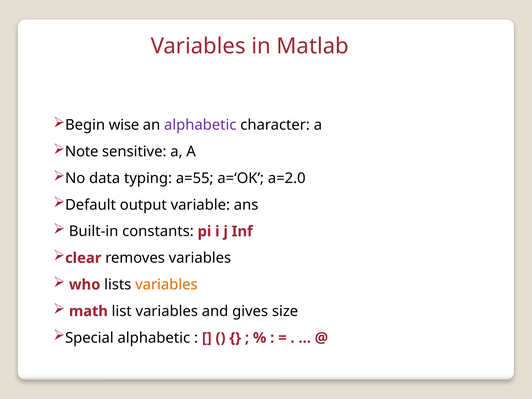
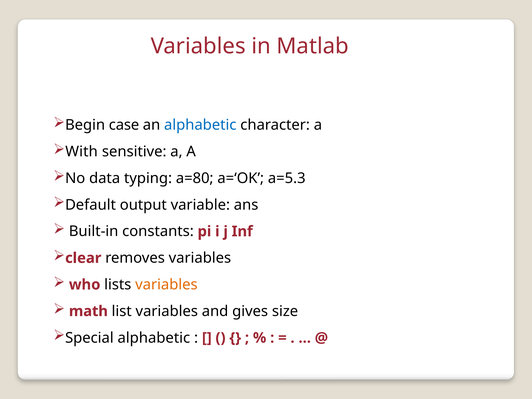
wise: wise -> case (124, 125)
alphabetic colour: purple -> blue (200, 125)
Note: Note -> With (82, 152)
a=55: a=55 -> a=80 (195, 178)
a=2.0: a=2.0 -> a=5.3 (287, 178)
